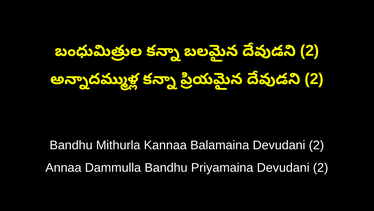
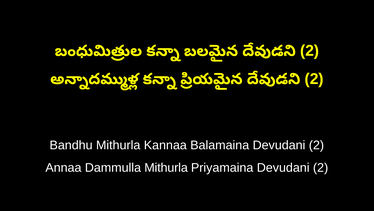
Dammulla Bandhu: Bandhu -> Mithurla (166, 167)
